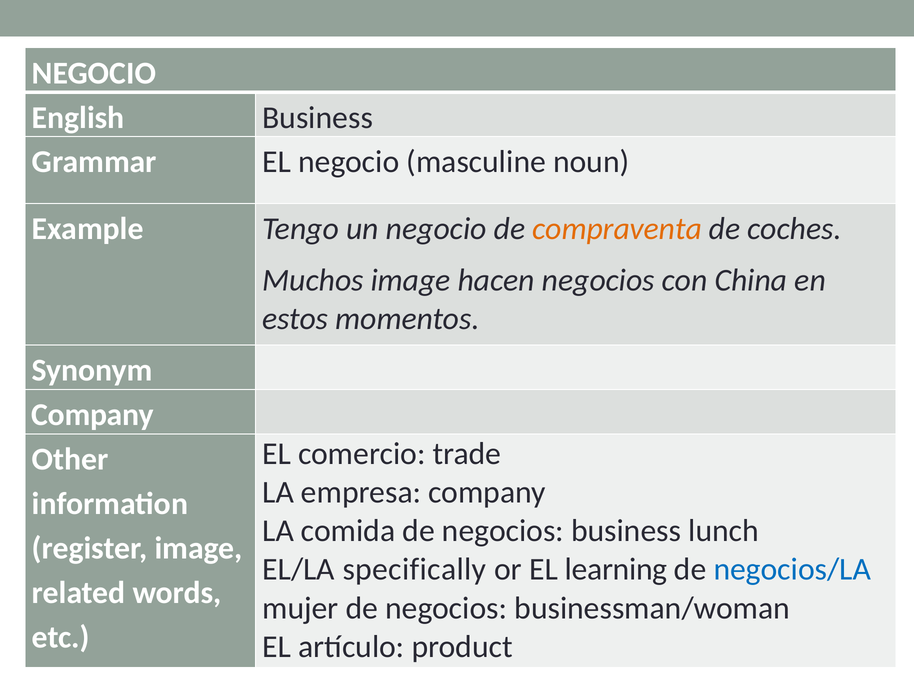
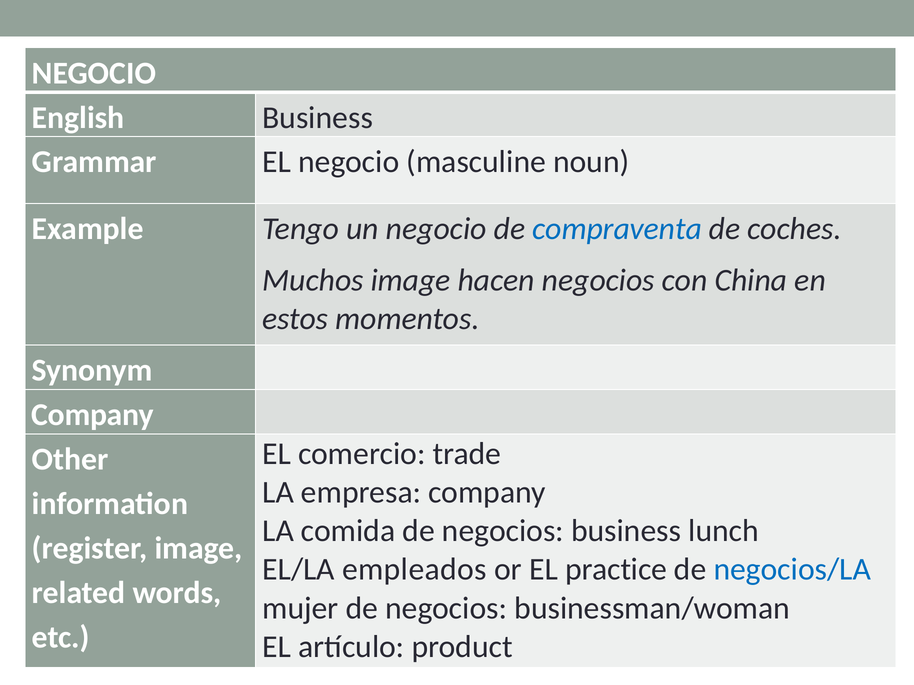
compraventa colour: orange -> blue (617, 229)
specifically: specifically -> empleados (414, 570)
learning: learning -> practice (616, 570)
